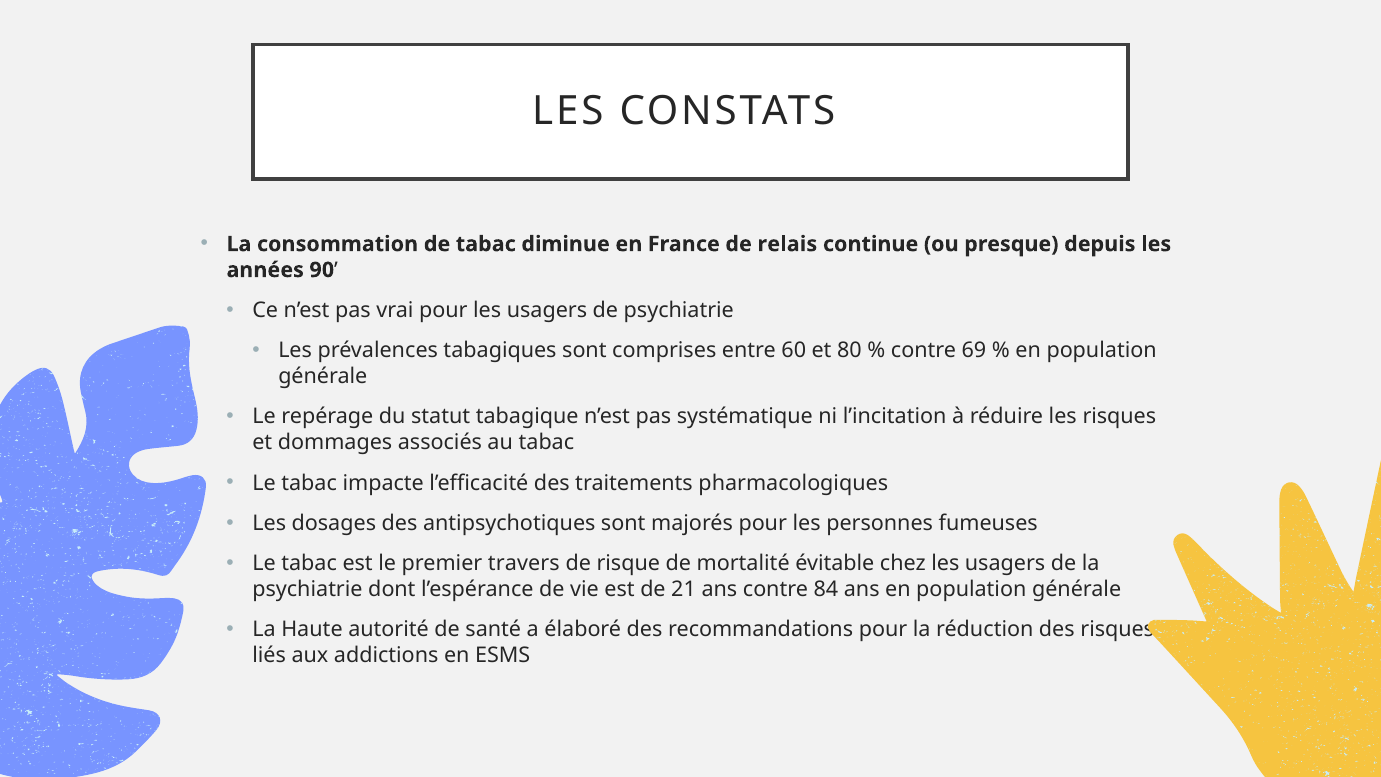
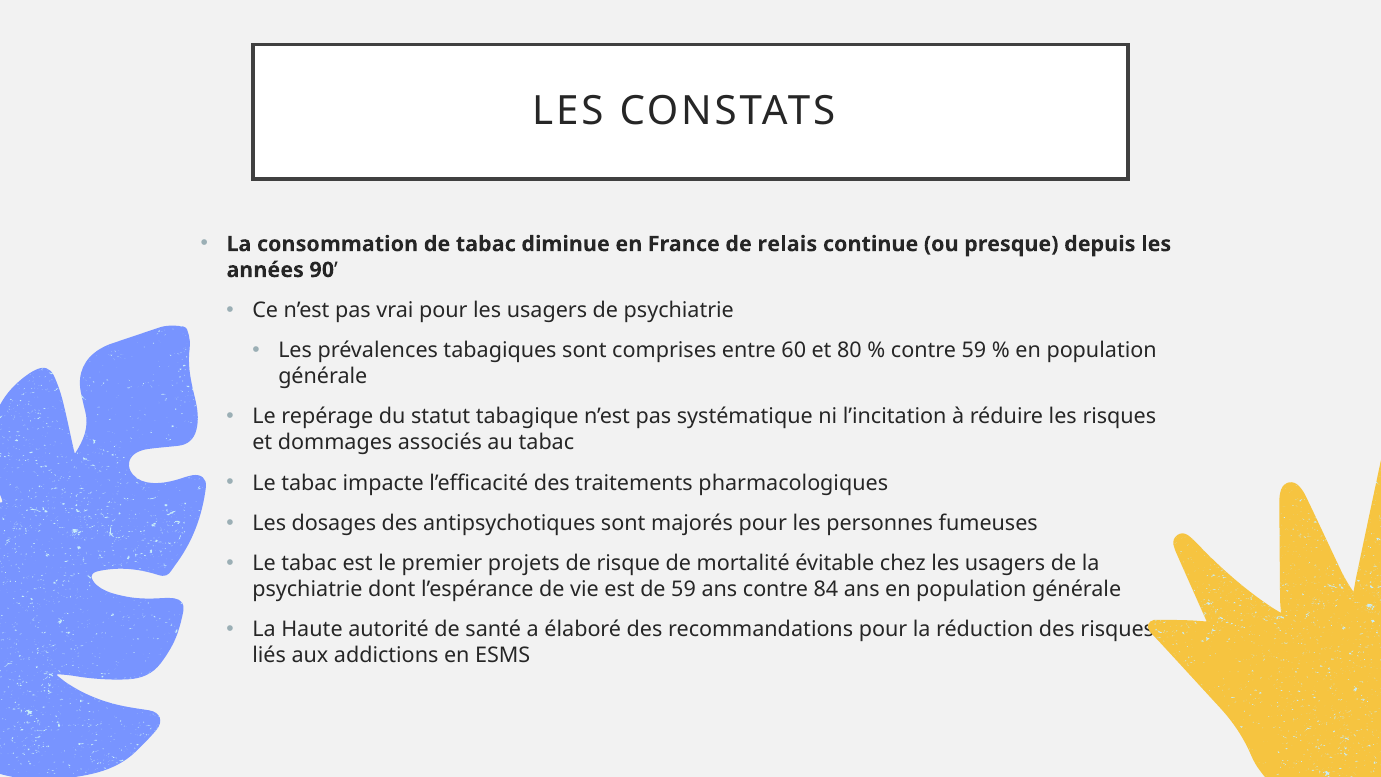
contre 69: 69 -> 59 (974, 350)
travers: travers -> projets (524, 563)
de 21: 21 -> 59 (684, 589)
